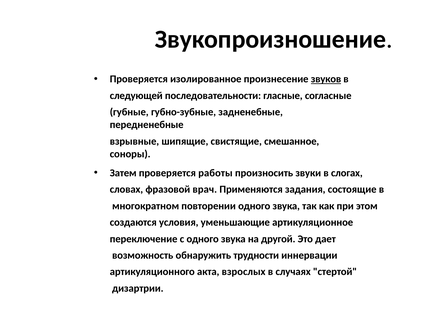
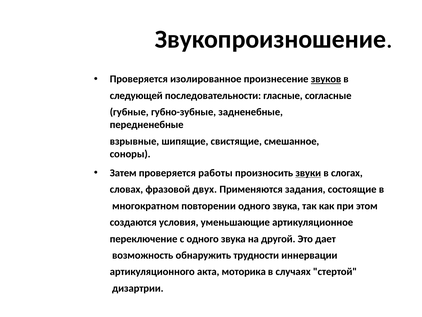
звуки underline: none -> present (308, 173)
врач: врач -> двух (205, 189)
взрослых: взрослых -> моторика (244, 271)
